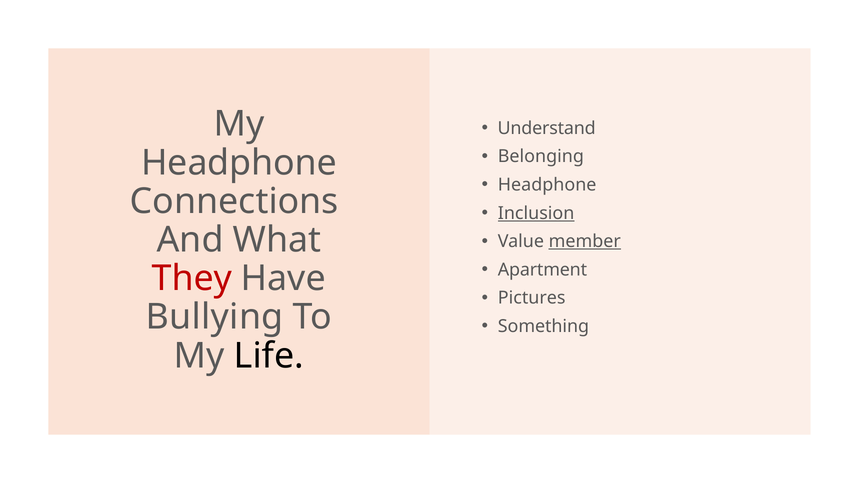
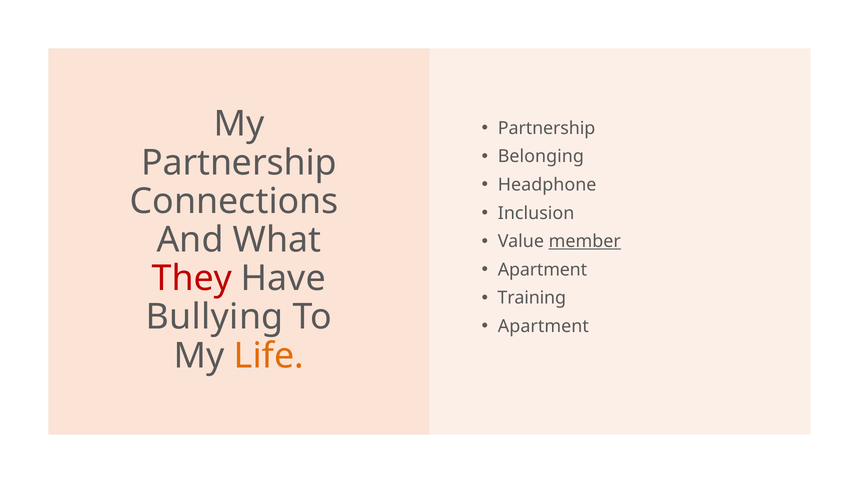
Understand: Understand -> Partnership (547, 128)
Headphone: Headphone -> Partnership (239, 163)
Inclusion underline: present -> none (536, 213)
Pictures: Pictures -> Training (532, 298)
Something: Something -> Apartment (543, 326)
Life colour: black -> orange (269, 356)
